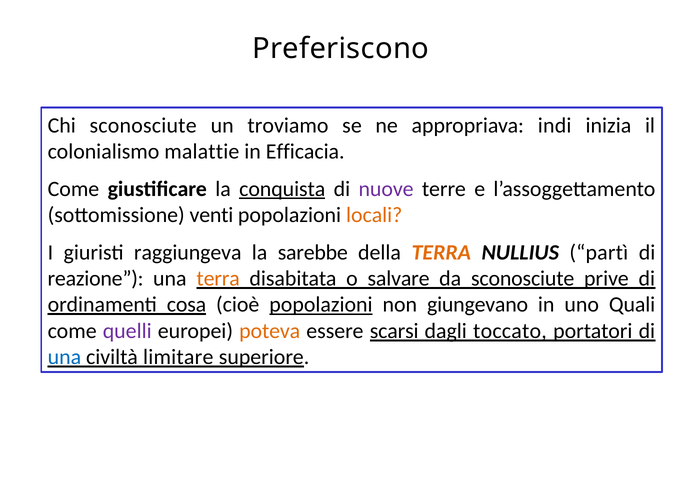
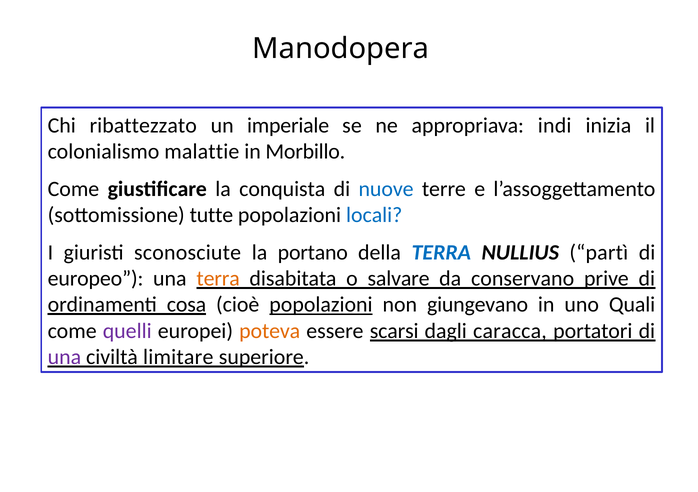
Preferiscono: Preferiscono -> Manodopera (341, 48)
Chi sconosciute: sconosciute -> ribattezzato (143, 126)
troviamo: troviamo -> imperiale (288, 126)
Efficacia: Efficacia -> Morbillo (305, 152)
conquista underline: present -> none (282, 189)
nuove colour: purple -> blue (386, 189)
venti: venti -> tutte (211, 215)
locali colour: orange -> blue (374, 215)
raggiungeva: raggiungeva -> sconosciute (188, 252)
sarebbe: sarebbe -> portano (313, 252)
TERRA colour: orange -> blue (441, 252)
reazione: reazione -> europeo (96, 279)
da sconosciute: sconosciute -> conservano (523, 279)
toccato: toccato -> caracca (510, 331)
una colour: blue -> purple (64, 358)
